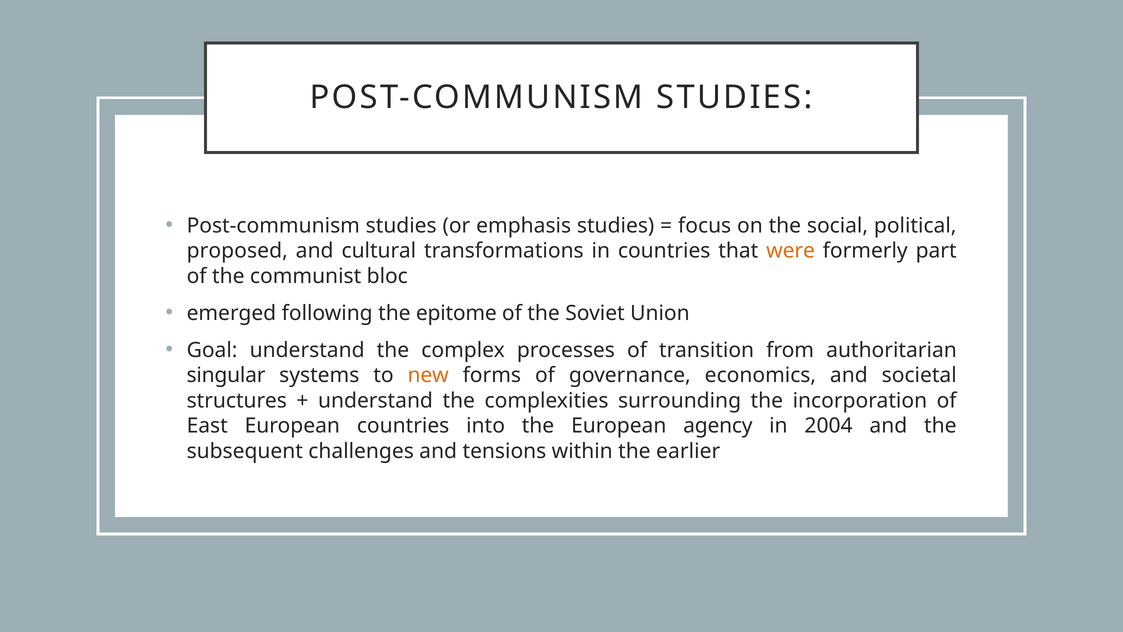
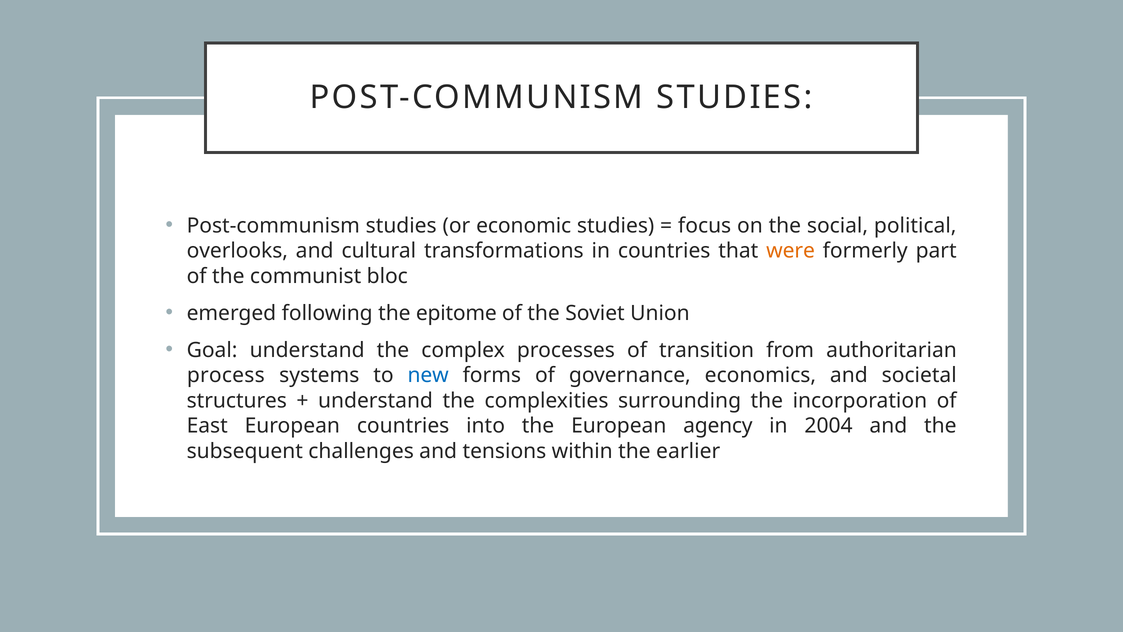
emphasis: emphasis -> economic (524, 225)
proposed: proposed -> overlooks (237, 251)
singular: singular -> process (226, 375)
new colour: orange -> blue (428, 375)
